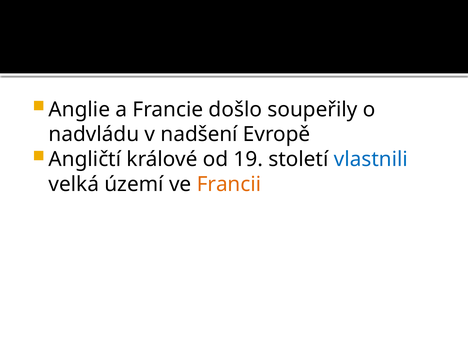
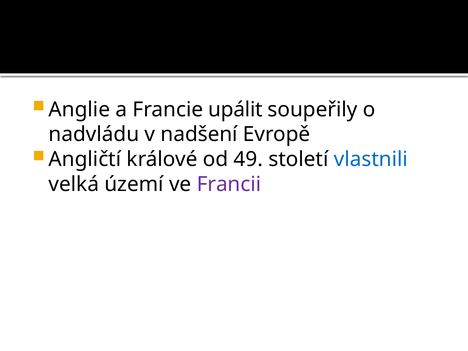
došlo: došlo -> upálit (235, 109)
19: 19 -> 49 (248, 159)
Francii colour: orange -> purple (229, 184)
